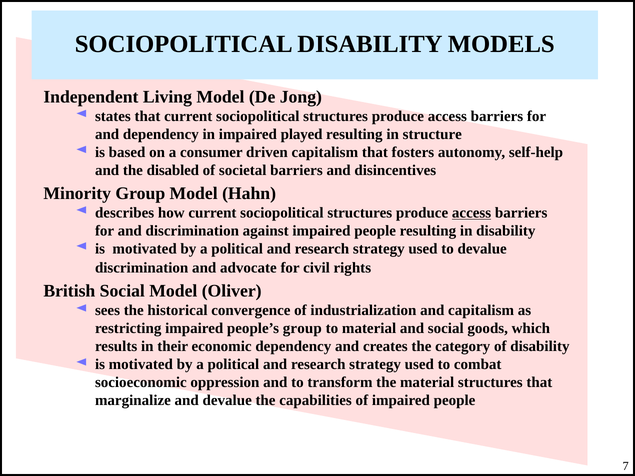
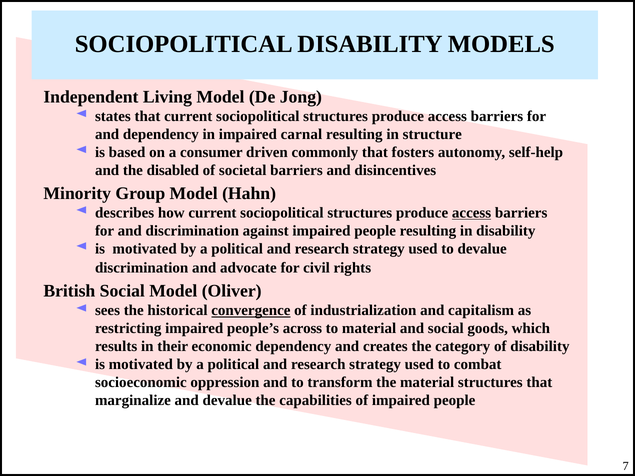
played: played -> carnal (301, 134)
driven capitalism: capitalism -> commonly (325, 152)
convergence underline: none -> present (251, 311)
people’s group: group -> across (302, 329)
